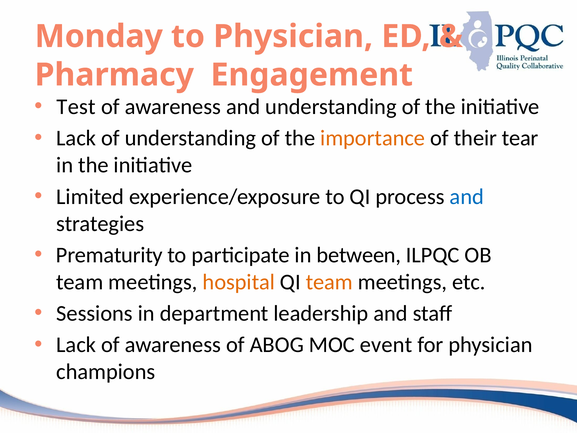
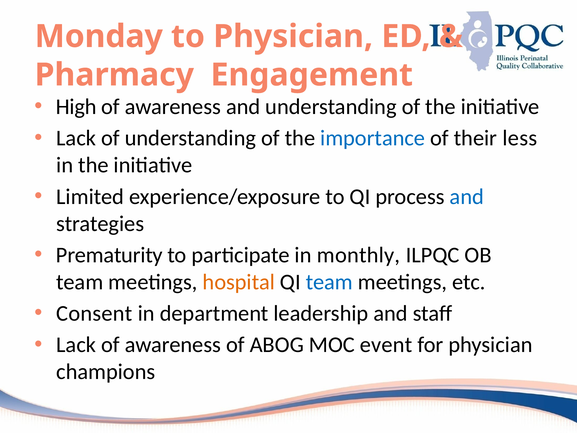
Test: Test -> High (76, 107)
importance colour: orange -> blue (373, 138)
tear: tear -> less (520, 138)
between: between -> monthly (359, 255)
team colour: orange -> blue (329, 282)
Sessions: Sessions -> Consent (94, 313)
